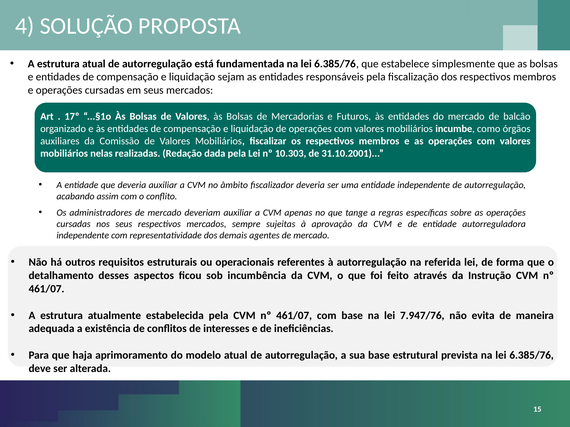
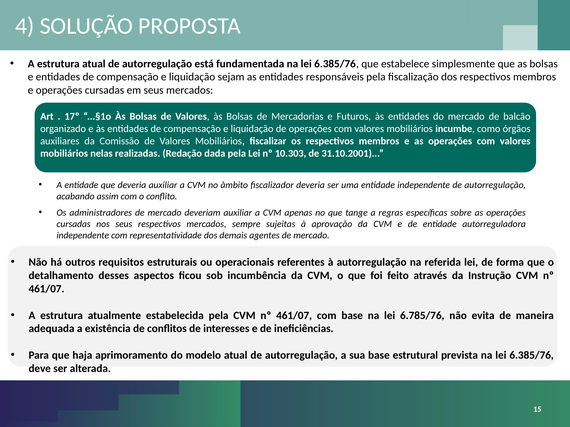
7.947/76: 7.947/76 -> 6.785/76 (422, 316)
